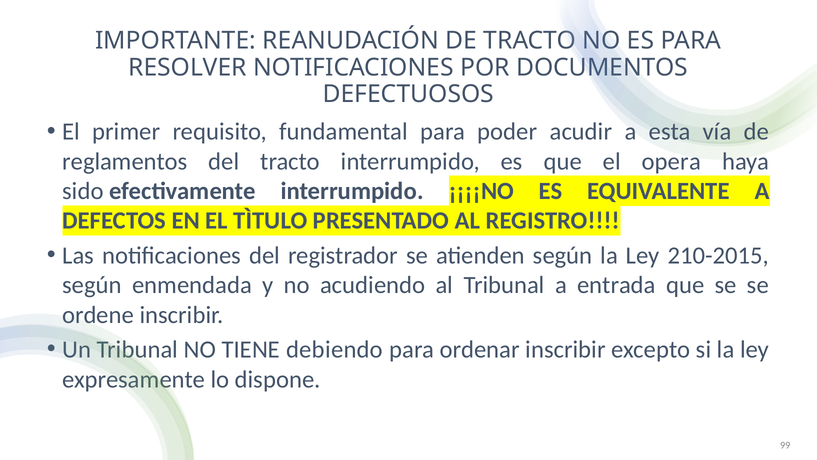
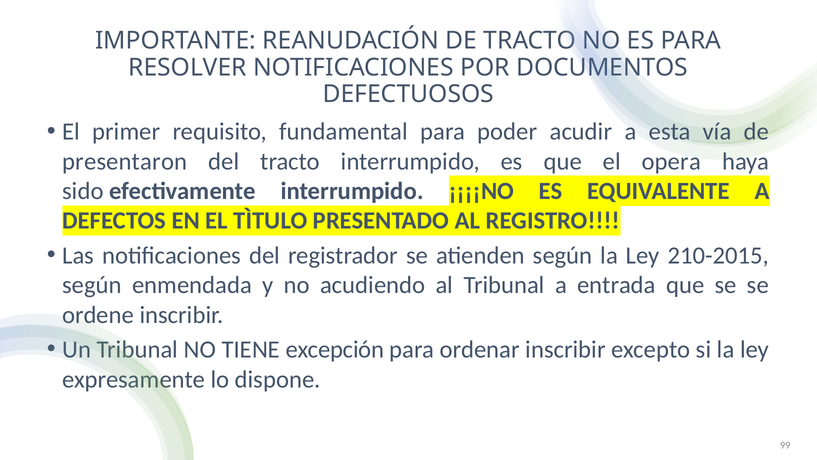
reglamentos: reglamentos -> presentaron (125, 161)
debiendo: debiendo -> excepción (335, 349)
